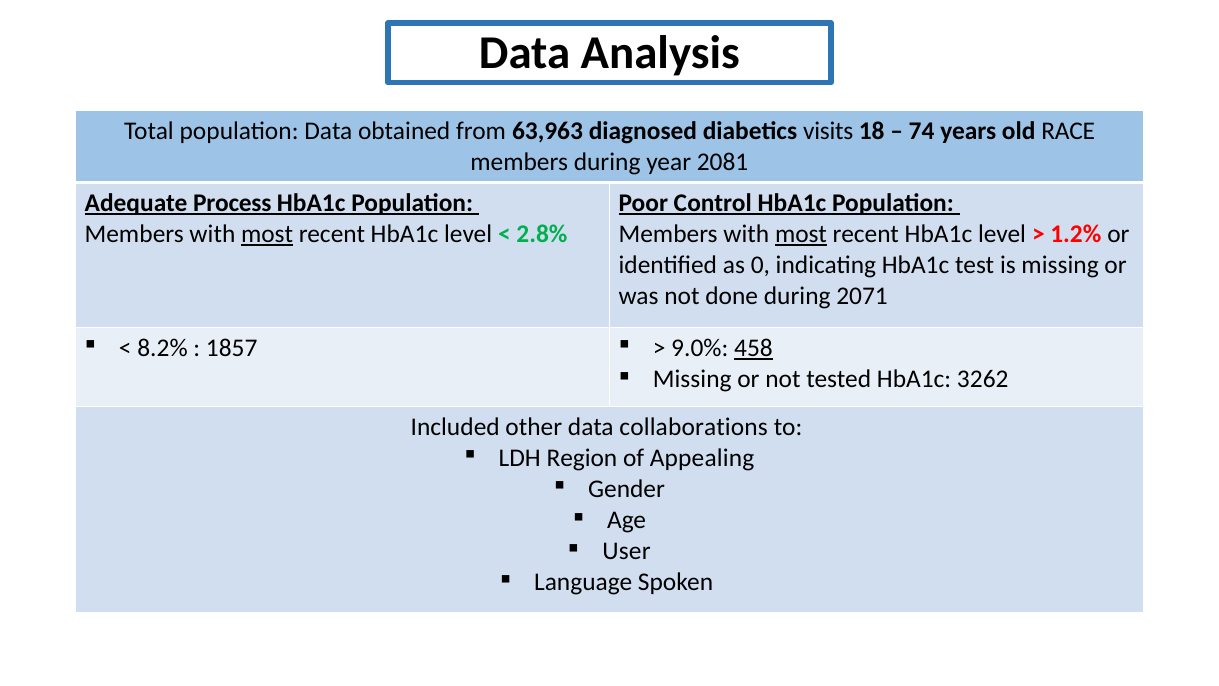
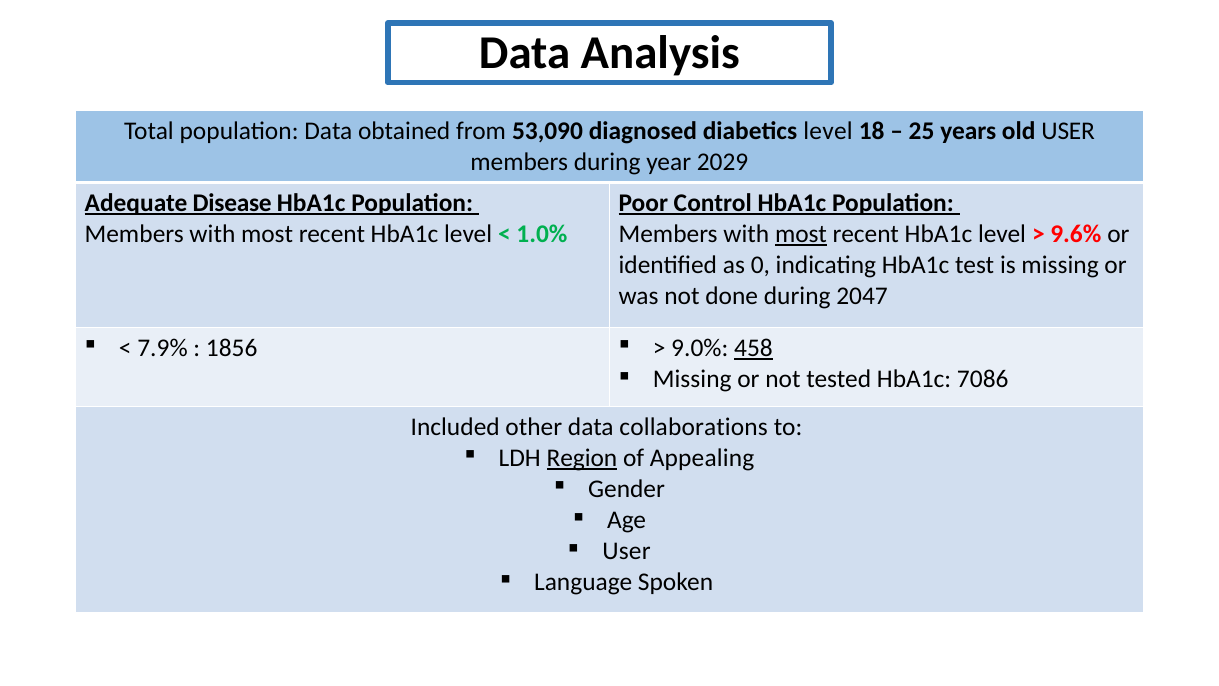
63,963: 63,963 -> 53,090 (547, 131)
diabetics visits: visits -> level (828, 131)
74: 74 -> 25 (922, 131)
old RACE: RACE -> USER (1068, 131)
2081: 2081 -> 2029 (723, 162)
Process: Process -> Disease (232, 203)
most underline: present -> none (267, 234)
2.8%: 2.8% -> 1.0% (542, 234)
1.2%: 1.2% -> 9.6% (1076, 234)
2071: 2071 -> 2047 (862, 296)
8.2%: 8.2% -> 7.9% (162, 348)
1857: 1857 -> 1856 (232, 348)
3262: 3262 -> 7086 (983, 379)
Region underline: none -> present (582, 458)
